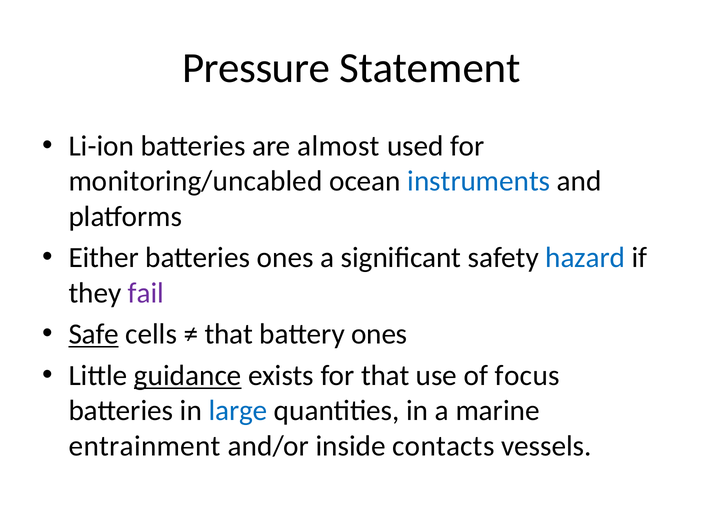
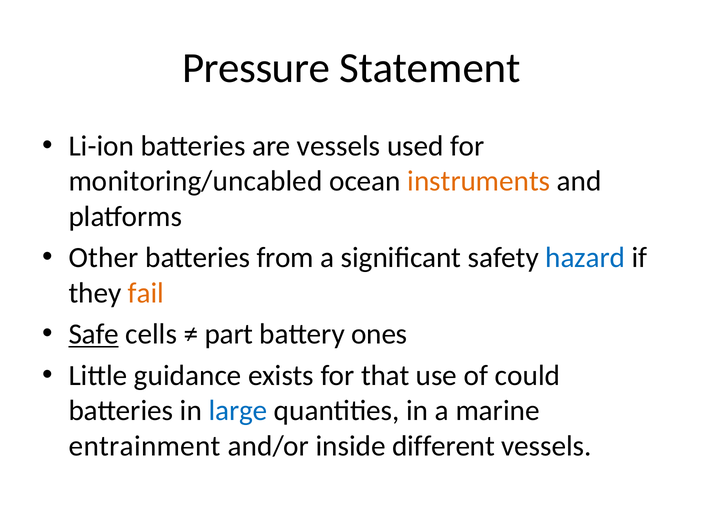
are almost: almost -> vessels (339, 146)
instruments colour: blue -> orange (479, 181)
Either: Either -> Other (104, 258)
batteries ones: ones -> from (285, 258)
fail colour: purple -> orange (146, 293)
that: that -> part (229, 334)
guidance underline: present -> none (188, 376)
focus: focus -> could (527, 376)
contacts: contacts -> different (444, 446)
